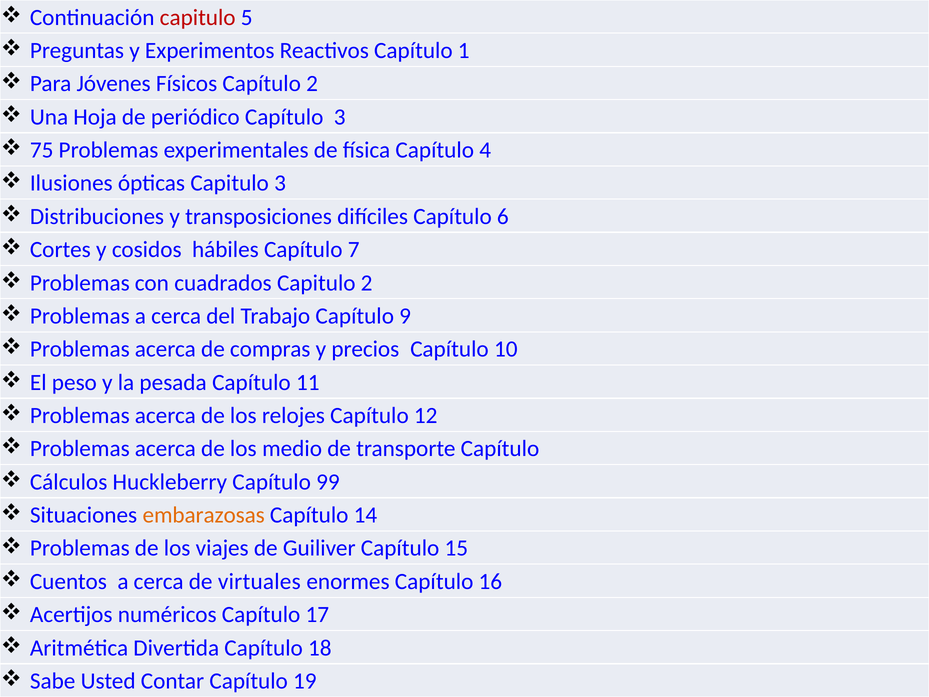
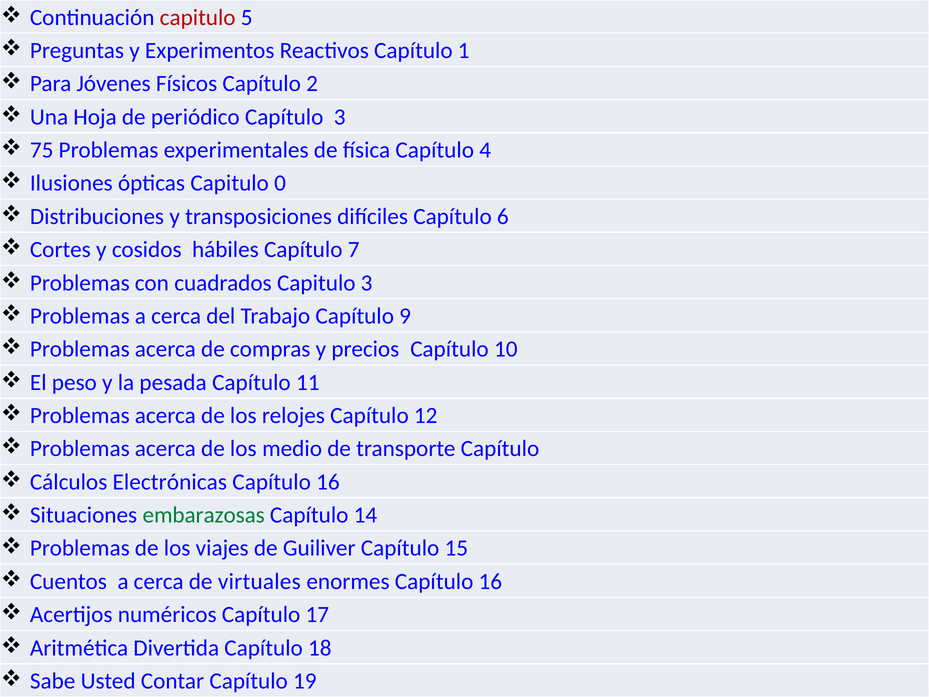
Capitulo 3: 3 -> 0 (280, 183)
Capitulo 2: 2 -> 3 (367, 283)
Huckleberry: Huckleberry -> Electrónicas (170, 482)
99: 99 -> 16 (328, 482)
embarazosas colour: orange -> green (204, 515)
